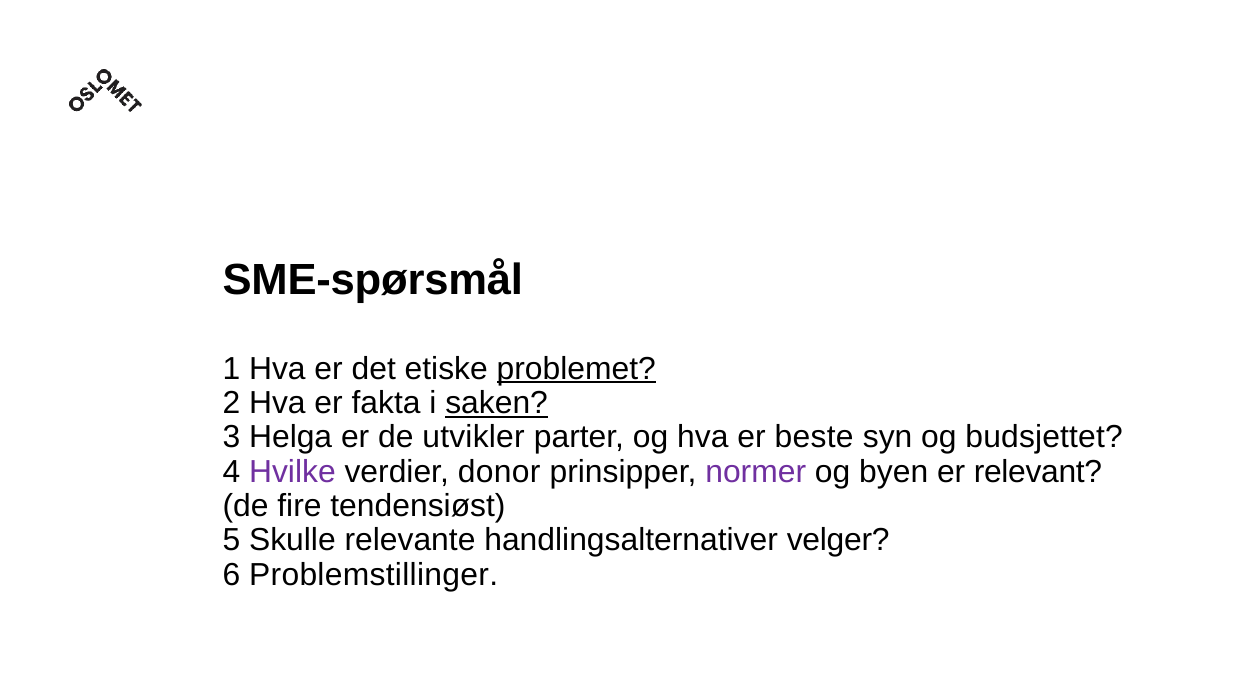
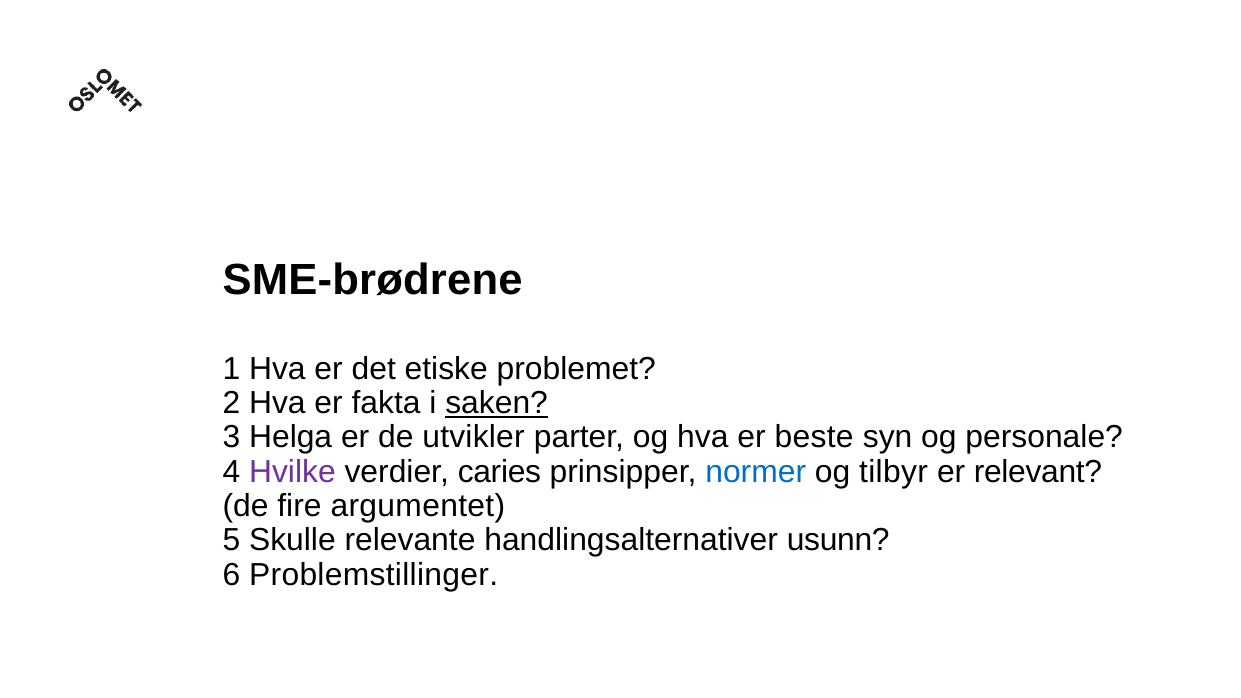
SME-spørsmål: SME-spørsmål -> SME-brødrene (373, 280)
problemet underline: present -> none (576, 368)
budsjettet: budsjettet -> personale (1044, 437)
donor: donor -> caries (499, 471)
normer colour: purple -> blue (756, 471)
byen: byen -> tilbyr (894, 471)
tendensiøst: tendensiøst -> argumentet (418, 506)
velger: velger -> usunn (838, 540)
